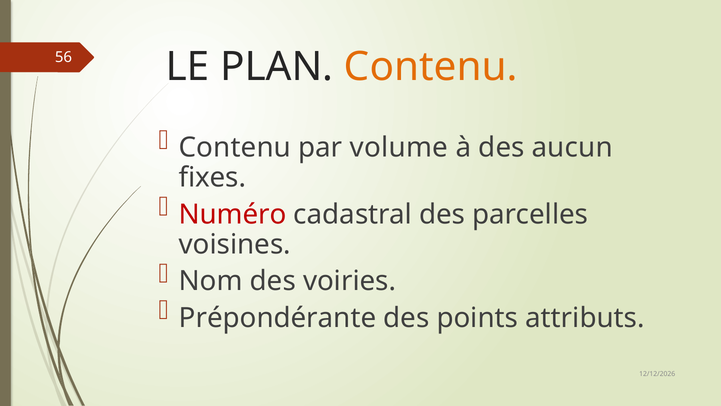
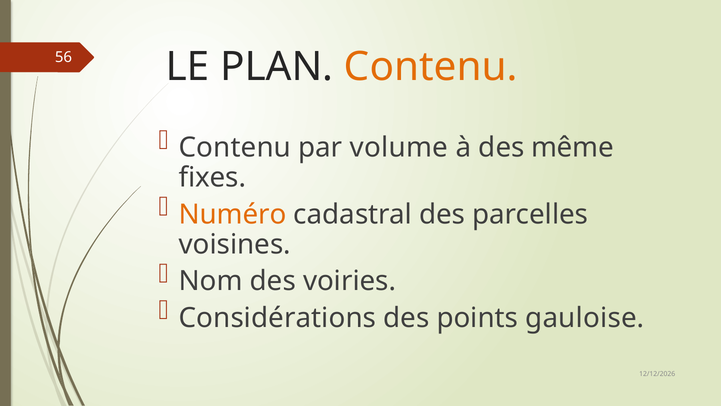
aucun: aucun -> même (573, 147)
Numéro colour: red -> orange (233, 214)
Prépondérante: Prépondérante -> Considérations (277, 318)
attributs: attributs -> gauloise (585, 318)
